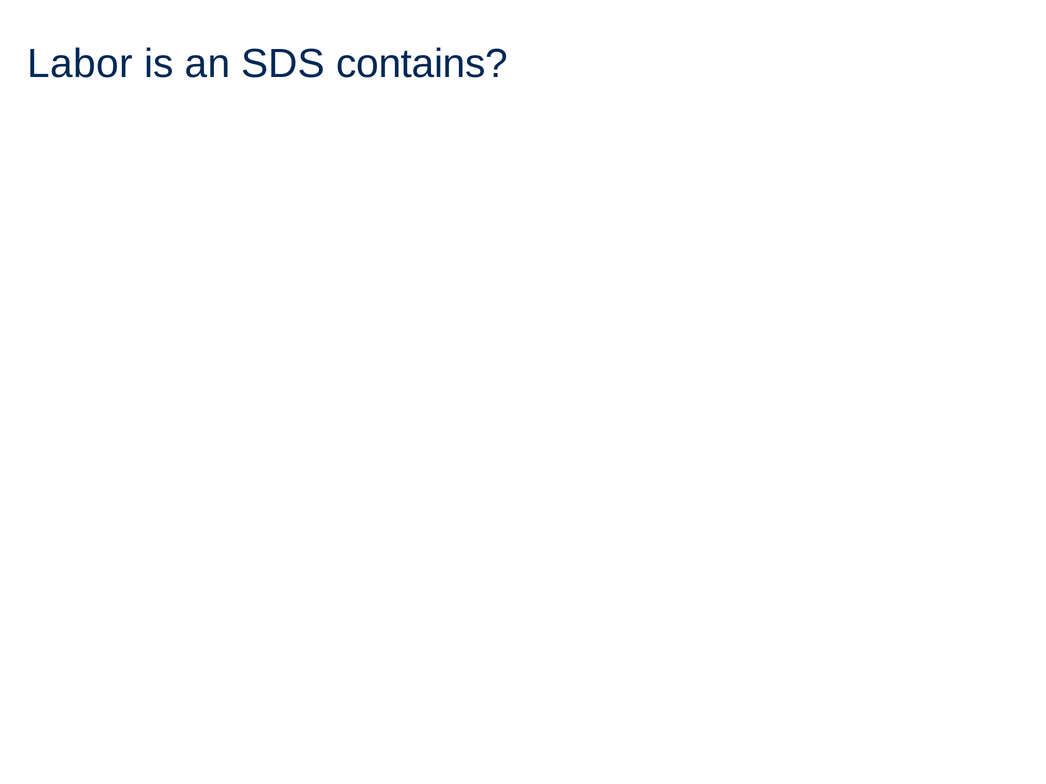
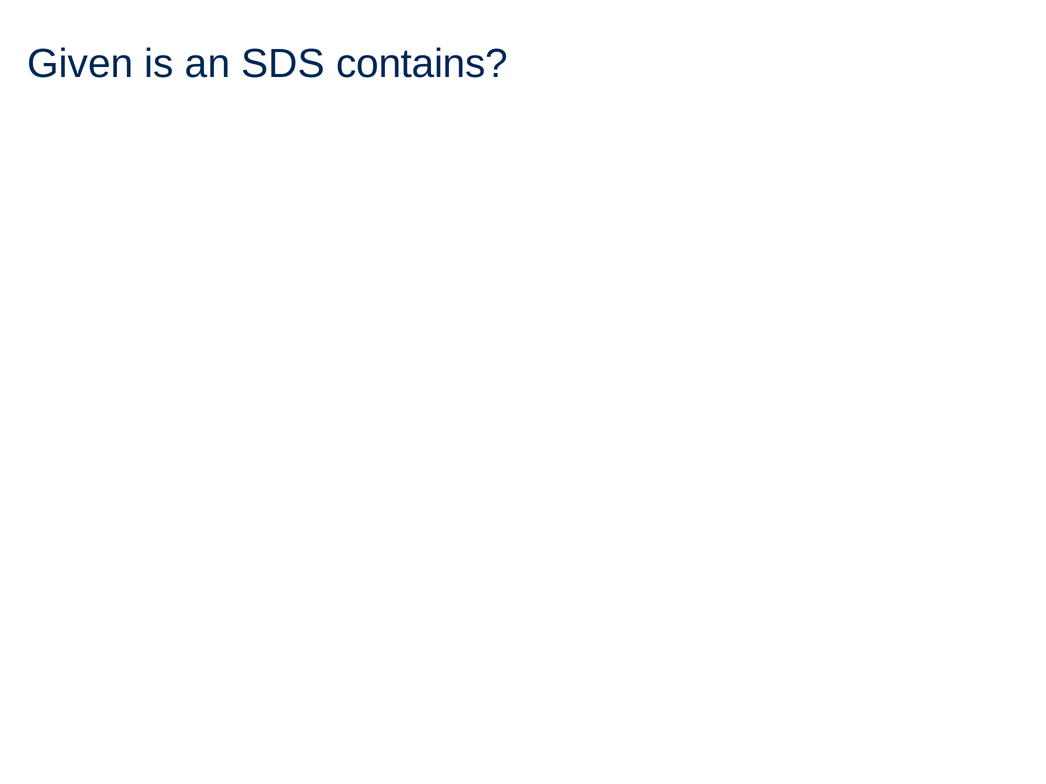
Labor: Labor -> Given (80, 64)
